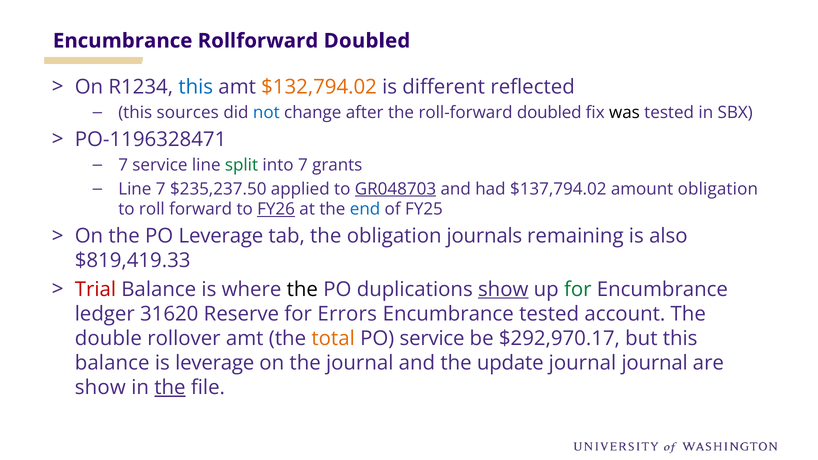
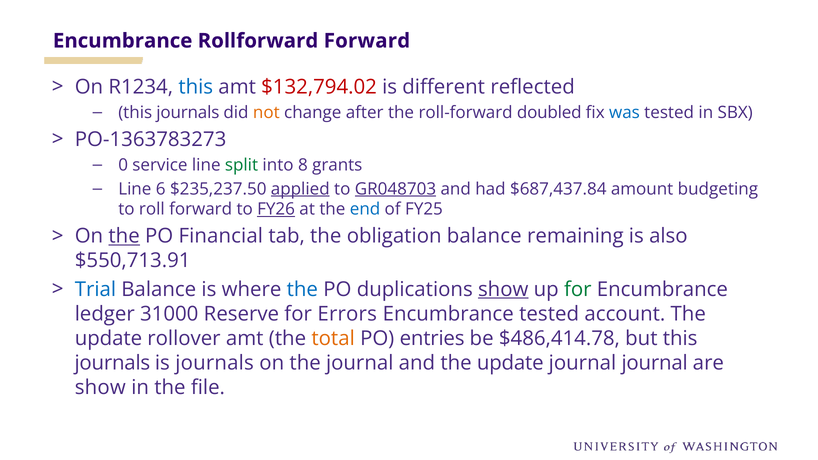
Rollforward Doubled: Doubled -> Forward (367, 41)
$132,794.02 colour: orange -> red (319, 87)
sources: sources -> journals (188, 113)
not colour: blue -> orange (266, 113)
was colour: black -> blue (624, 113)
PO-1196328471: PO-1196328471 -> PO-1363783273 (151, 139)
7: 7 -> 0 (123, 165)
into 7: 7 -> 8 (303, 165)
Line 7: 7 -> 6 (161, 189)
applied underline: none -> present (300, 189)
$137,794.02: $137,794.02 -> $687,437.84 (558, 189)
amount obligation: obligation -> budgeting (718, 189)
the underline: none -> present (124, 236)
PO Leverage: Leverage -> Financial (221, 236)
obligation journals: journals -> balance (484, 236)
$819,419.33: $819,419.33 -> $550,713.91 (133, 261)
Trial colour: red -> blue (95, 289)
the colour: black -> blue (302, 289)
31620: 31620 -> 31000 (169, 314)
double: double -> update (108, 338)
PO service: service -> entries (432, 338)
$292,970.17: $292,970.17 -> $486,414.78 (559, 338)
balance: balance -> journals (112, 363)
is leverage: leverage -> journals (215, 363)
the underline: present -> none (170, 388)
